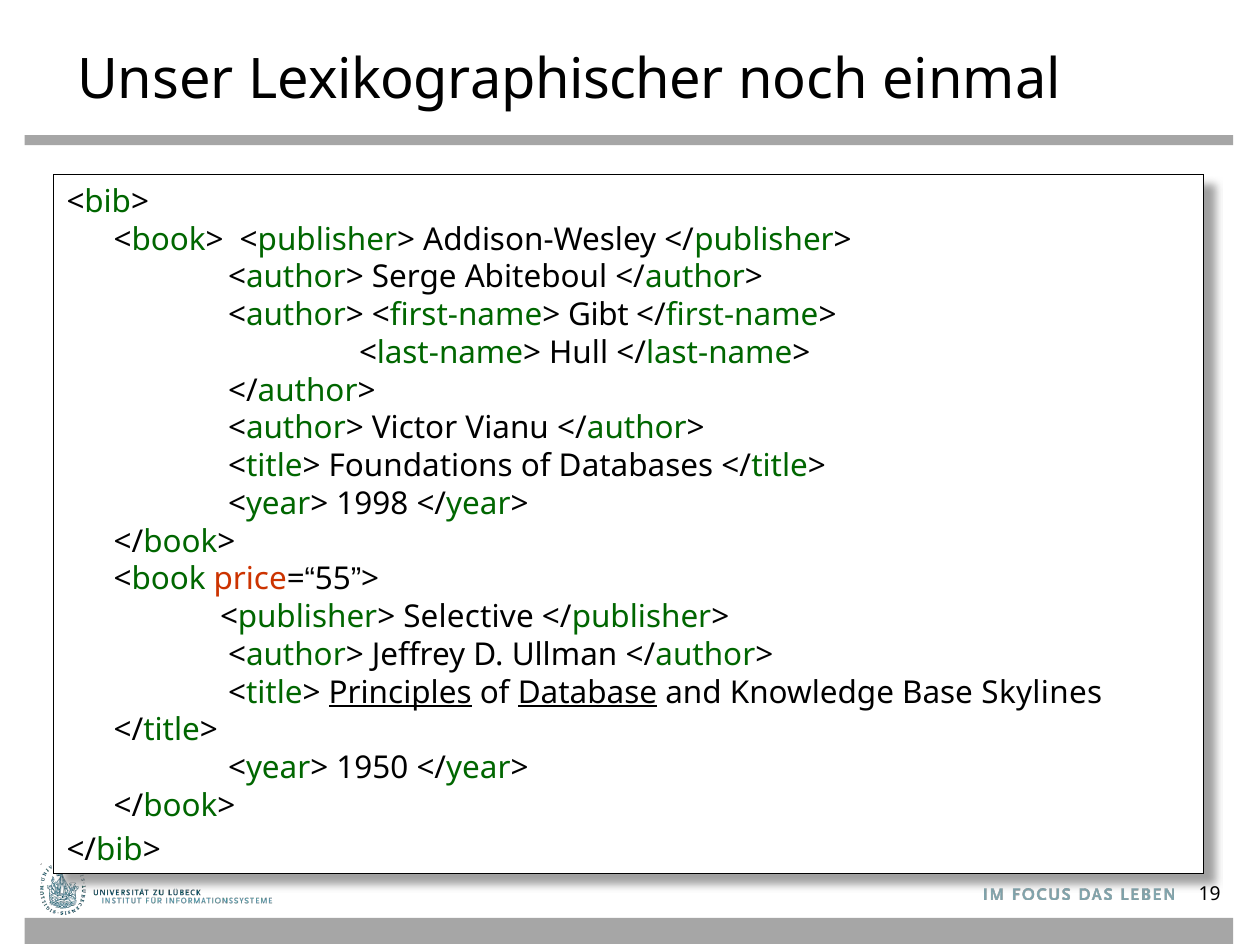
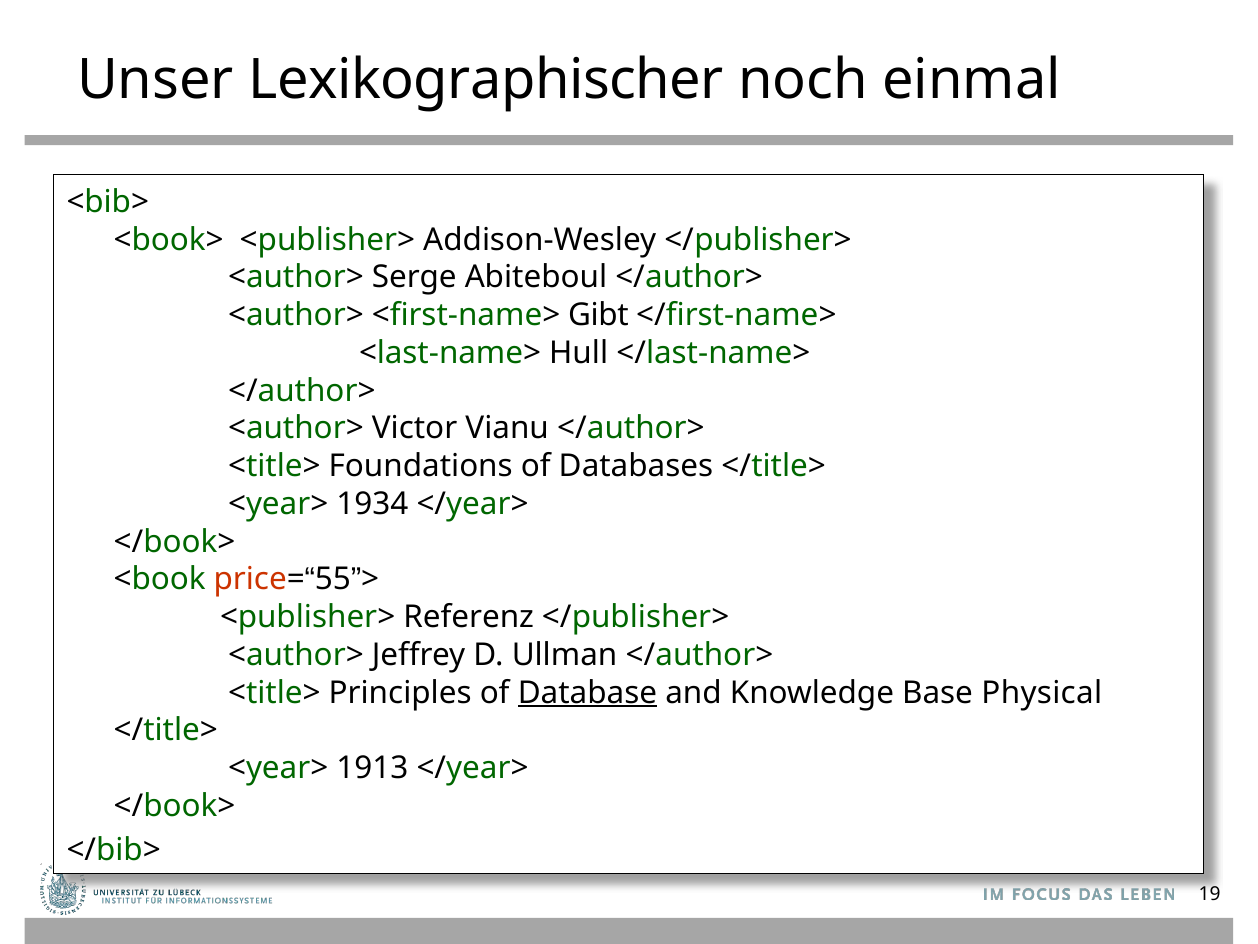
1998: 1998 -> 1934 (372, 504)
Selective: Selective -> Referenz (469, 617)
Principles underline: present -> none (400, 692)
Skylines: Skylines -> Physical (1042, 692)
1950: 1950 -> 1913 (372, 768)
